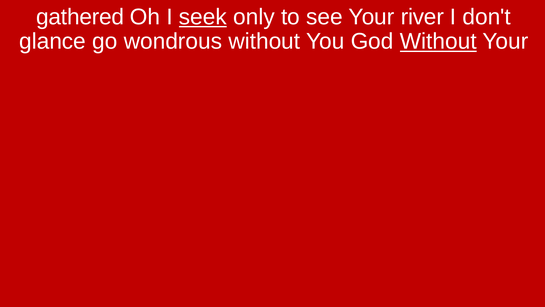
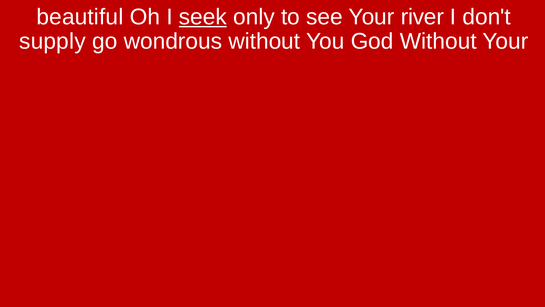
gathered: gathered -> beautiful (80, 17)
glance: glance -> supply (52, 41)
Without underline: present -> none (438, 41)
